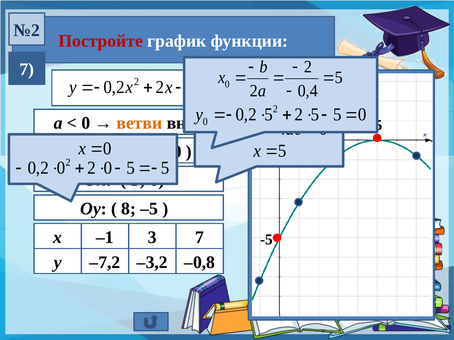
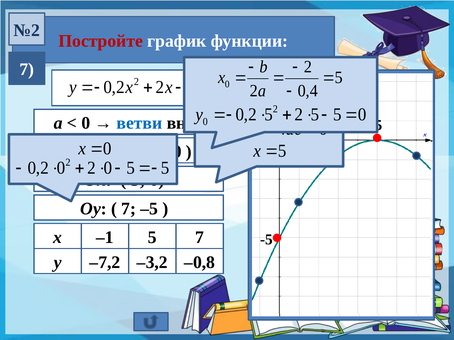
ветви colour: orange -> blue (139, 123)
8: 8 -> 7 (129, 209)
–1 3: 3 -> 5 (152, 238)
